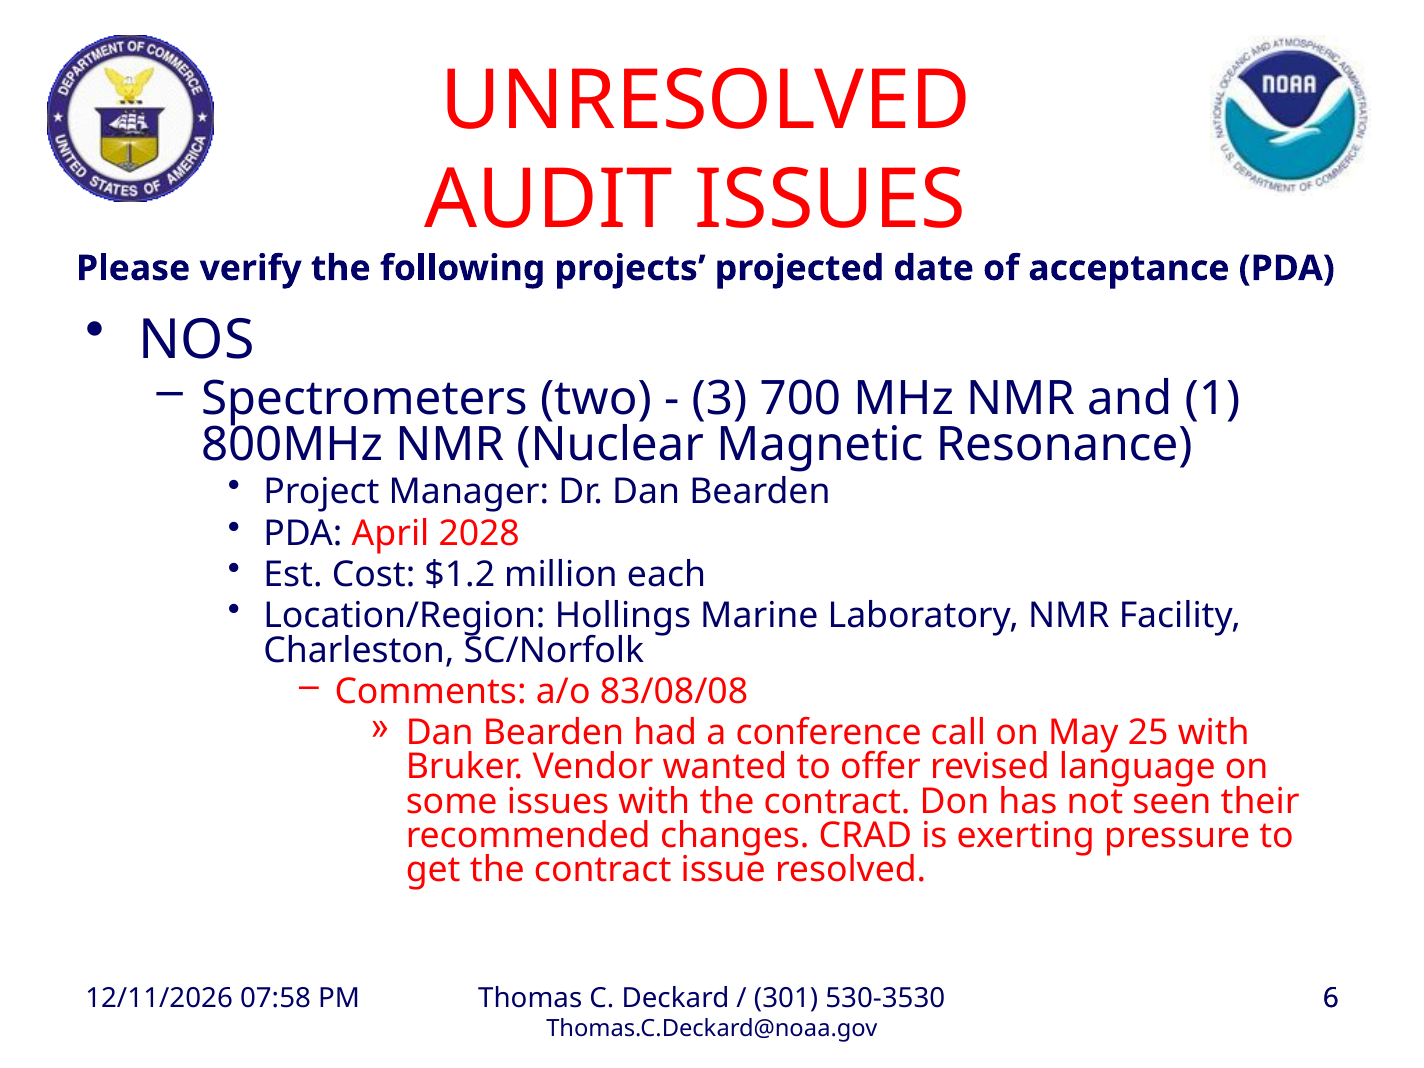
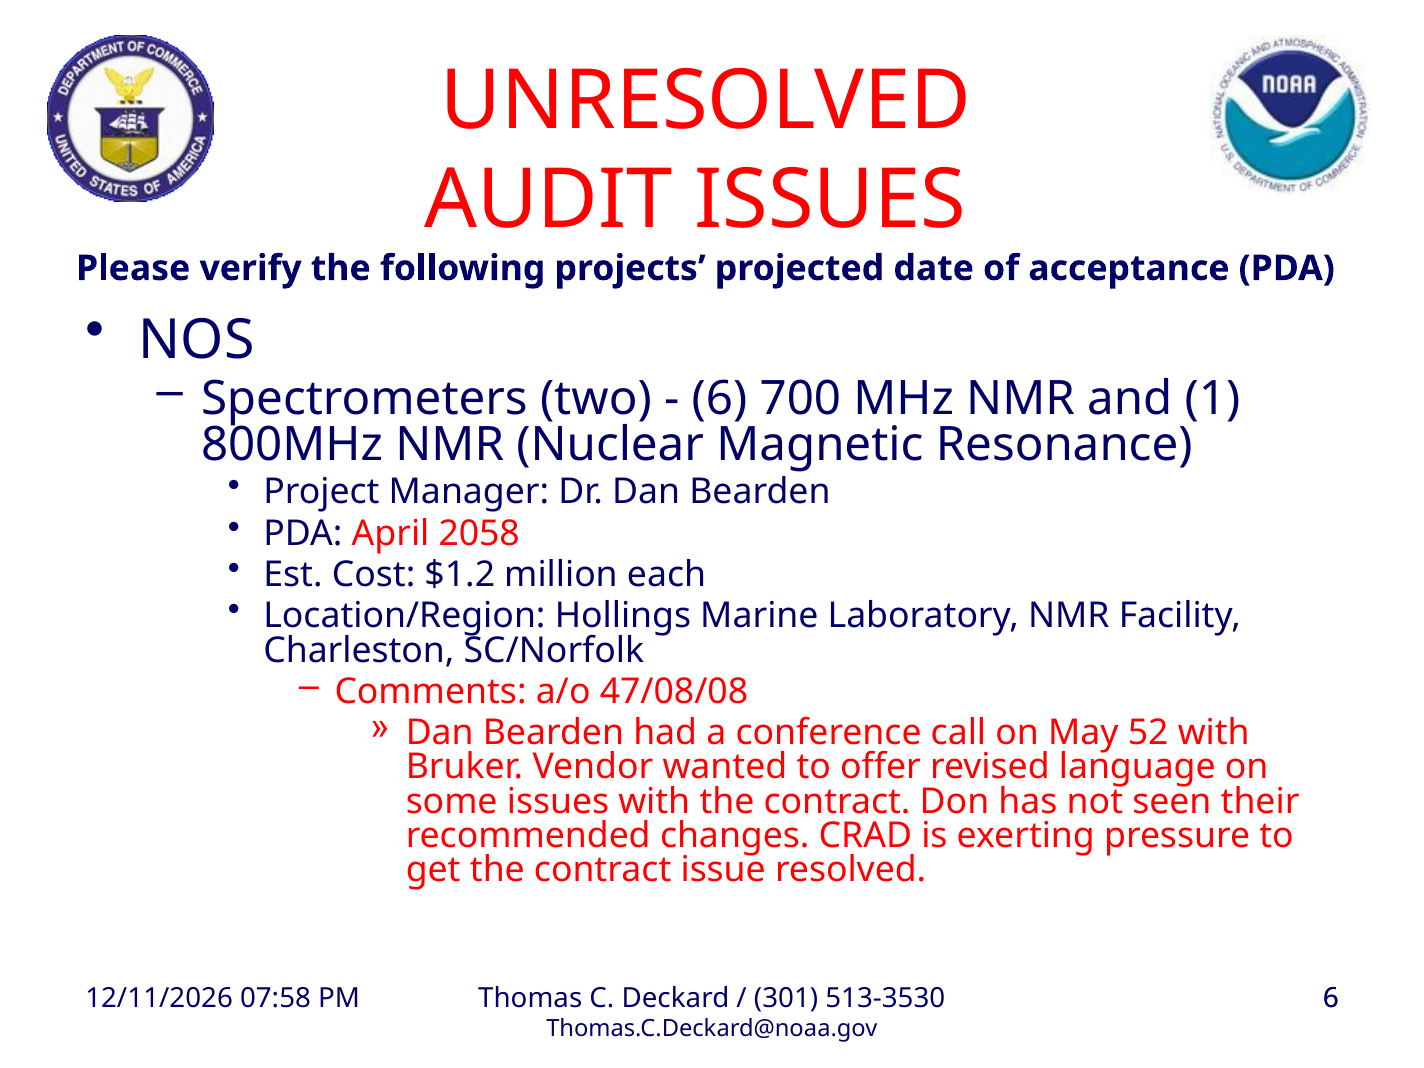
3: 3 -> 6 (719, 399)
2028: 2028 -> 2058 (479, 534)
83/08/08: 83/08/08 -> 47/08/08 (674, 692)
25: 25 -> 52 (1148, 733)
530-3530: 530-3530 -> 513-3530 (885, 998)
